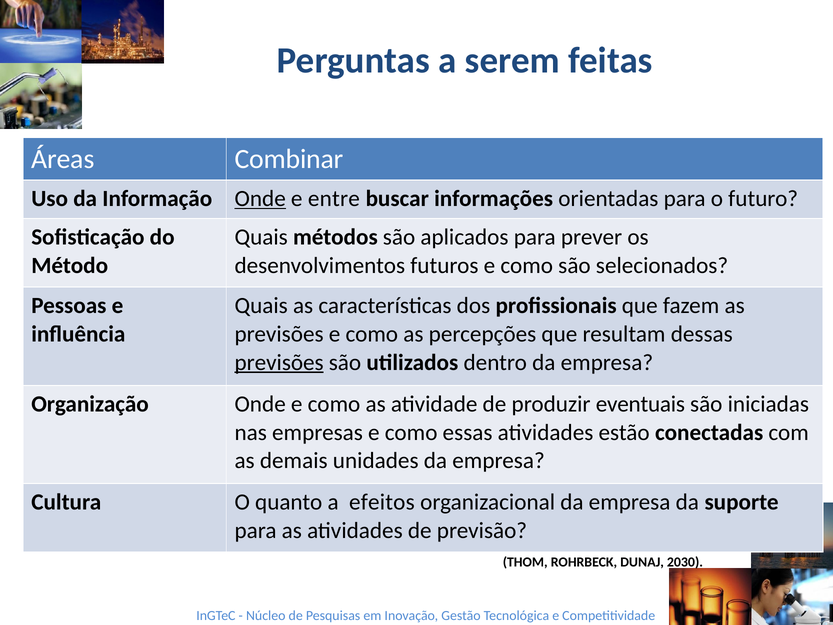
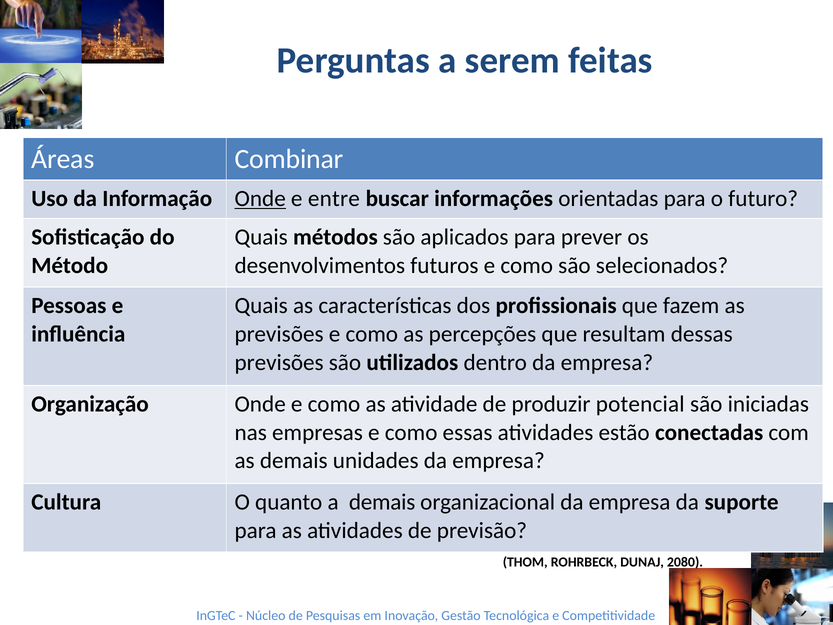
previsões underline: present -> none (279, 362)
eventuais: eventuais -> potencial (640, 404)
a efeitos: efeitos -> demais (382, 502)
2030: 2030 -> 2080 (685, 562)
